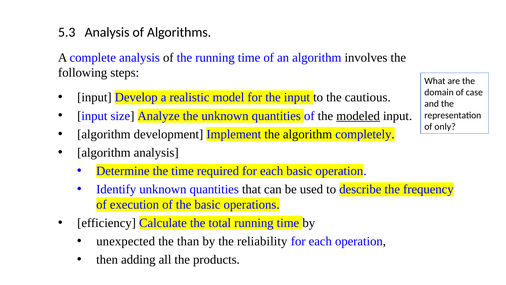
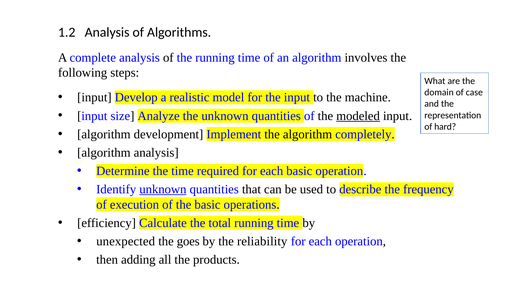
5.3: 5.3 -> 1.2 (67, 32)
cautious: cautious -> machine (368, 97)
only: only -> hard (445, 126)
unknown underline: none -> present (163, 189)
than: than -> goes (188, 241)
